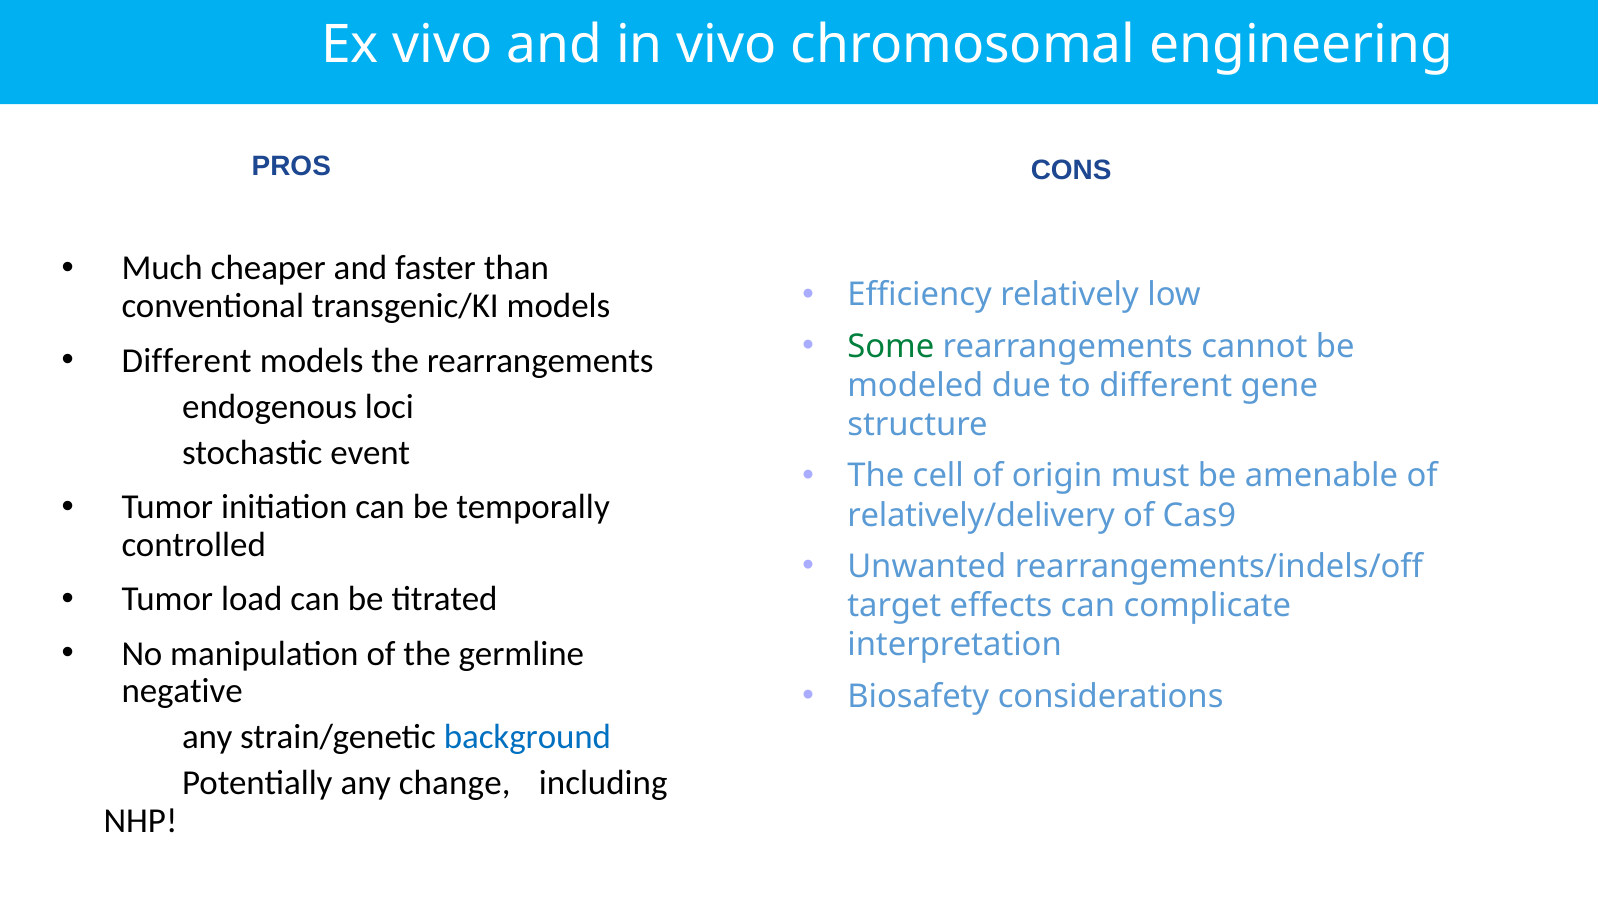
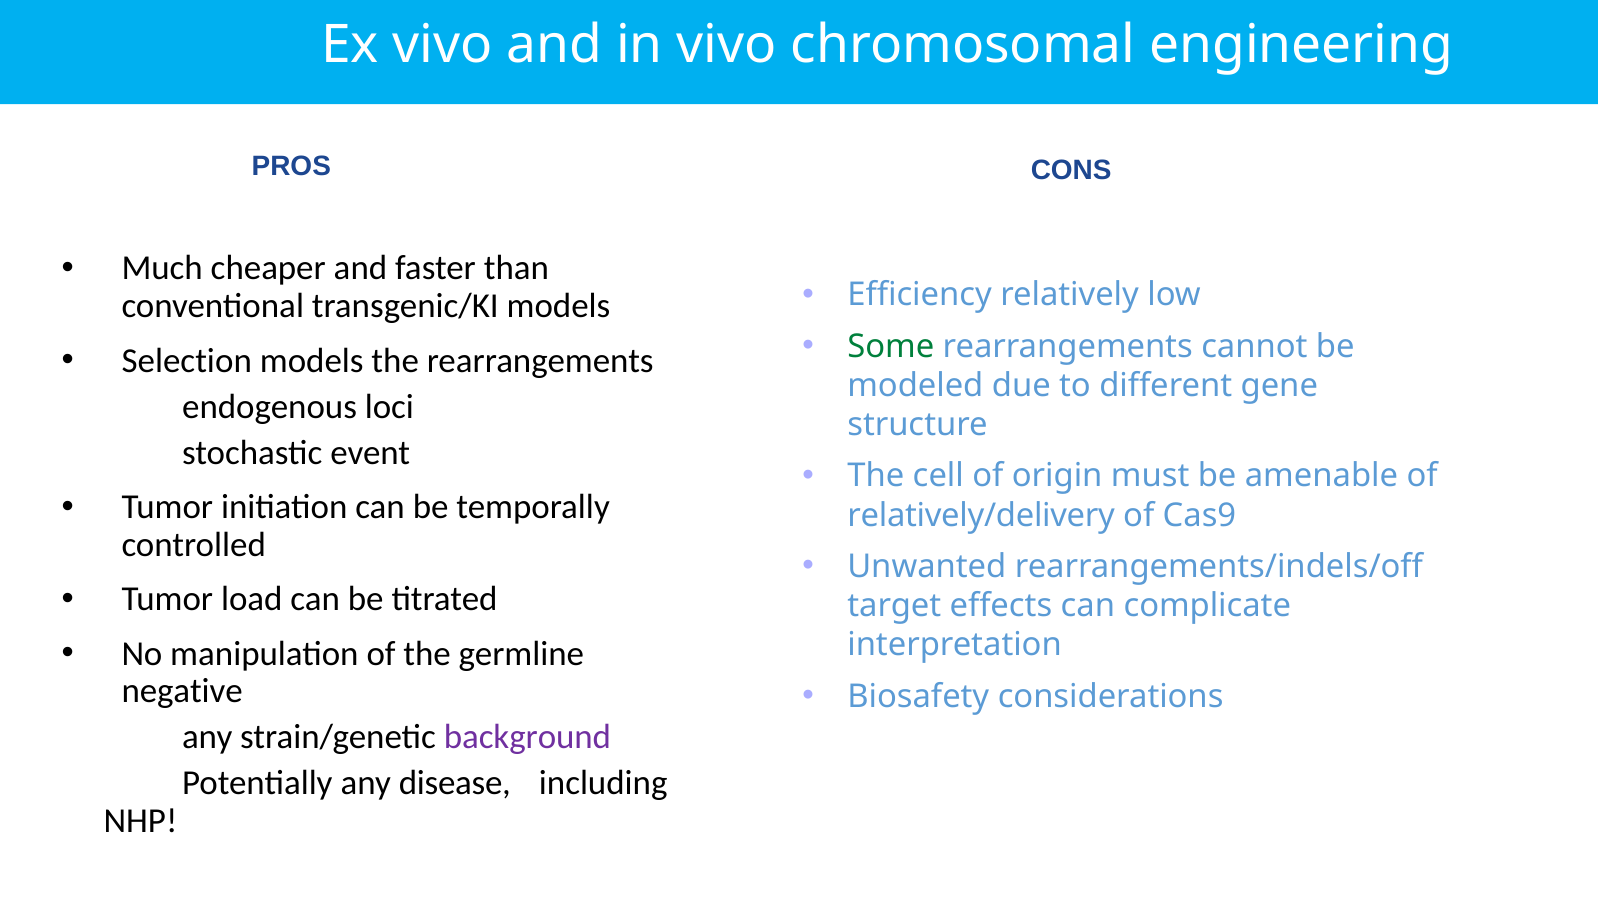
Different: Different -> Selection (187, 360)
background colour: blue -> purple (527, 737)
change: change -> disease (455, 783)
